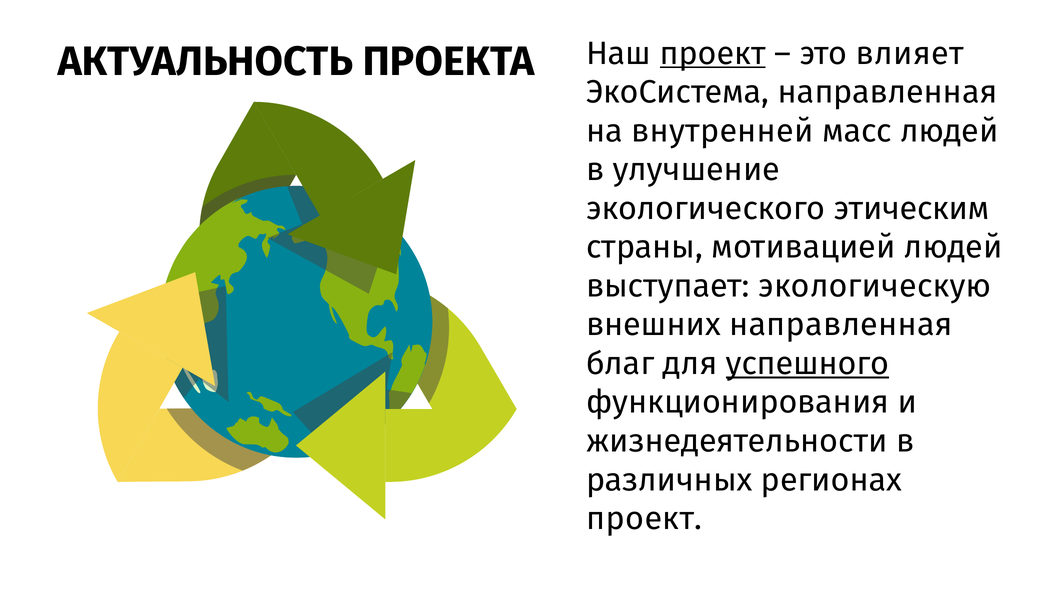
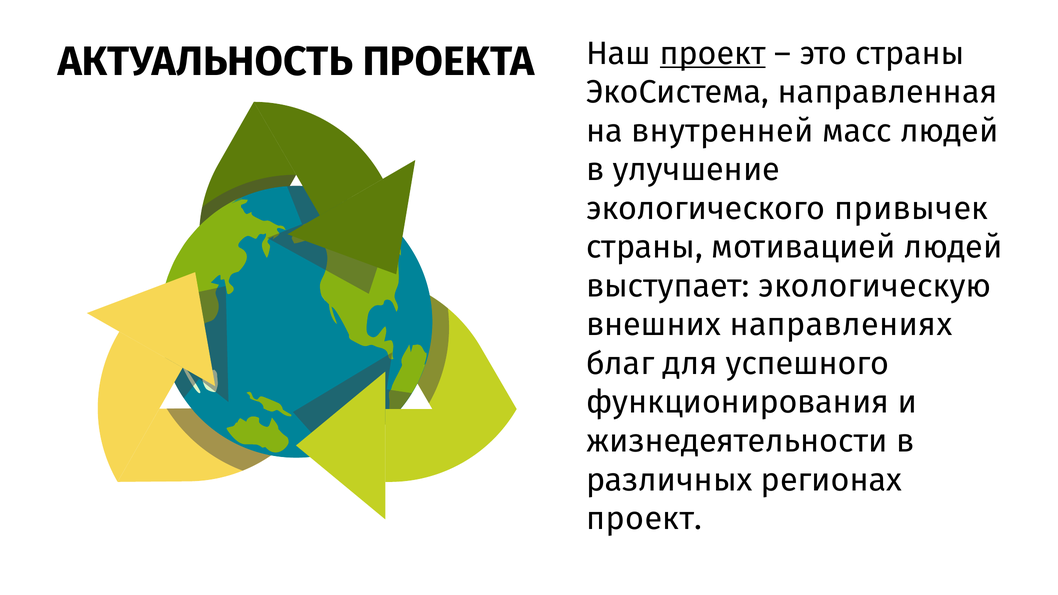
это влияет: влияет -> страны (910, 53)
этическим: этическим -> привычек (911, 209)
внешних направленная: направленная -> направлениях (841, 325)
успешного underline: present -> none (808, 364)
